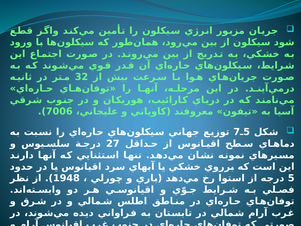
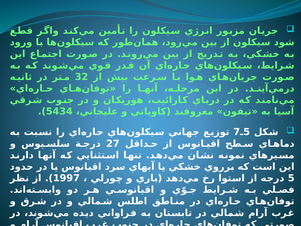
7006: 7006 -> 5434 (59, 111)
1948: 1948 -> 1997 (66, 178)
